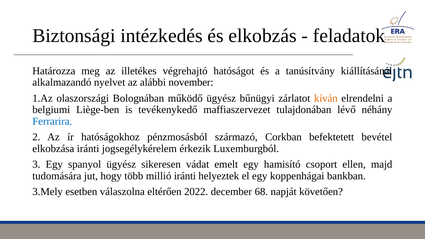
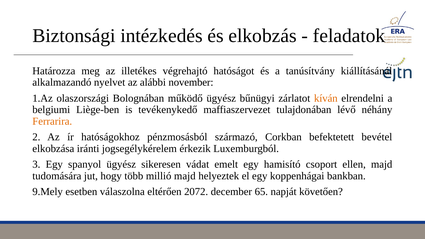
Ferrarira colour: blue -> orange (52, 121)
millió iránti: iránti -> majd (185, 176)
3.Mely: 3.Mely -> 9.Mely (48, 192)
2022: 2022 -> 2072 (196, 192)
68: 68 -> 65 (261, 192)
